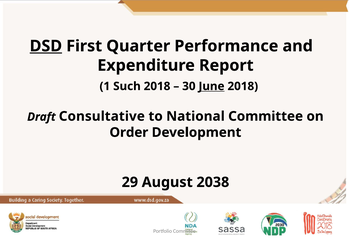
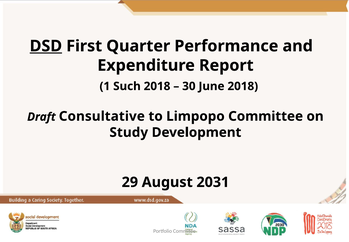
June underline: present -> none (211, 86)
National: National -> Limpopo (195, 116)
Order: Order -> Study (129, 132)
2038: 2038 -> 2031 (213, 182)
